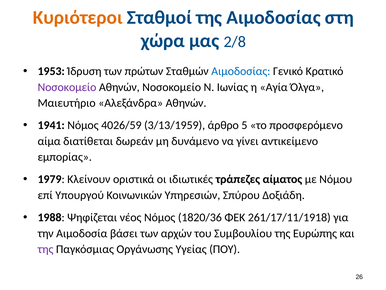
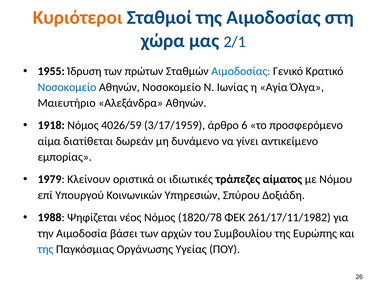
2/8: 2/8 -> 2/1 (235, 42)
1953: 1953 -> 1955 (51, 71)
Νοσοκομείο colour: purple -> blue (67, 87)
1941: 1941 -> 1918 (51, 125)
3/13/1959: 3/13/1959 -> 3/17/1959 (175, 125)
5: 5 -> 6 (244, 125)
1820/36: 1820/36 -> 1820/78 (200, 217)
261/17/11/1918: 261/17/11/1918 -> 261/17/11/1982 (289, 217)
της colour: purple -> blue (45, 249)
